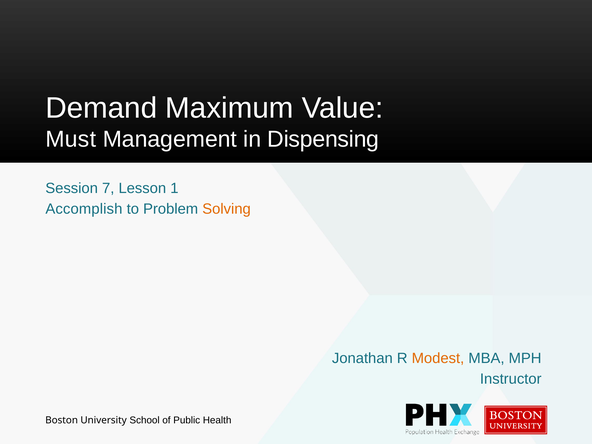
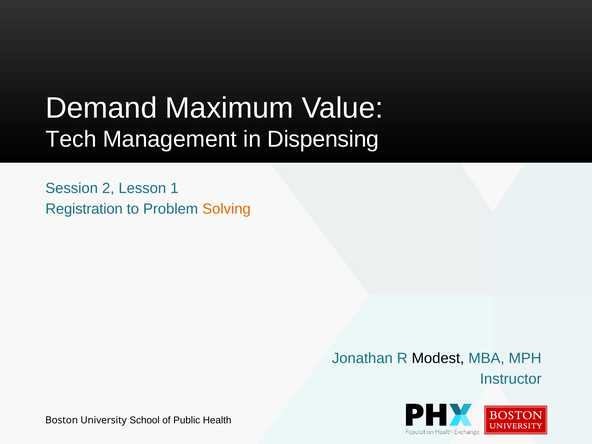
Must: Must -> Tech (71, 139)
7: 7 -> 2 (108, 188)
Accomplish: Accomplish -> Registration (84, 209)
Modest colour: orange -> black (438, 358)
